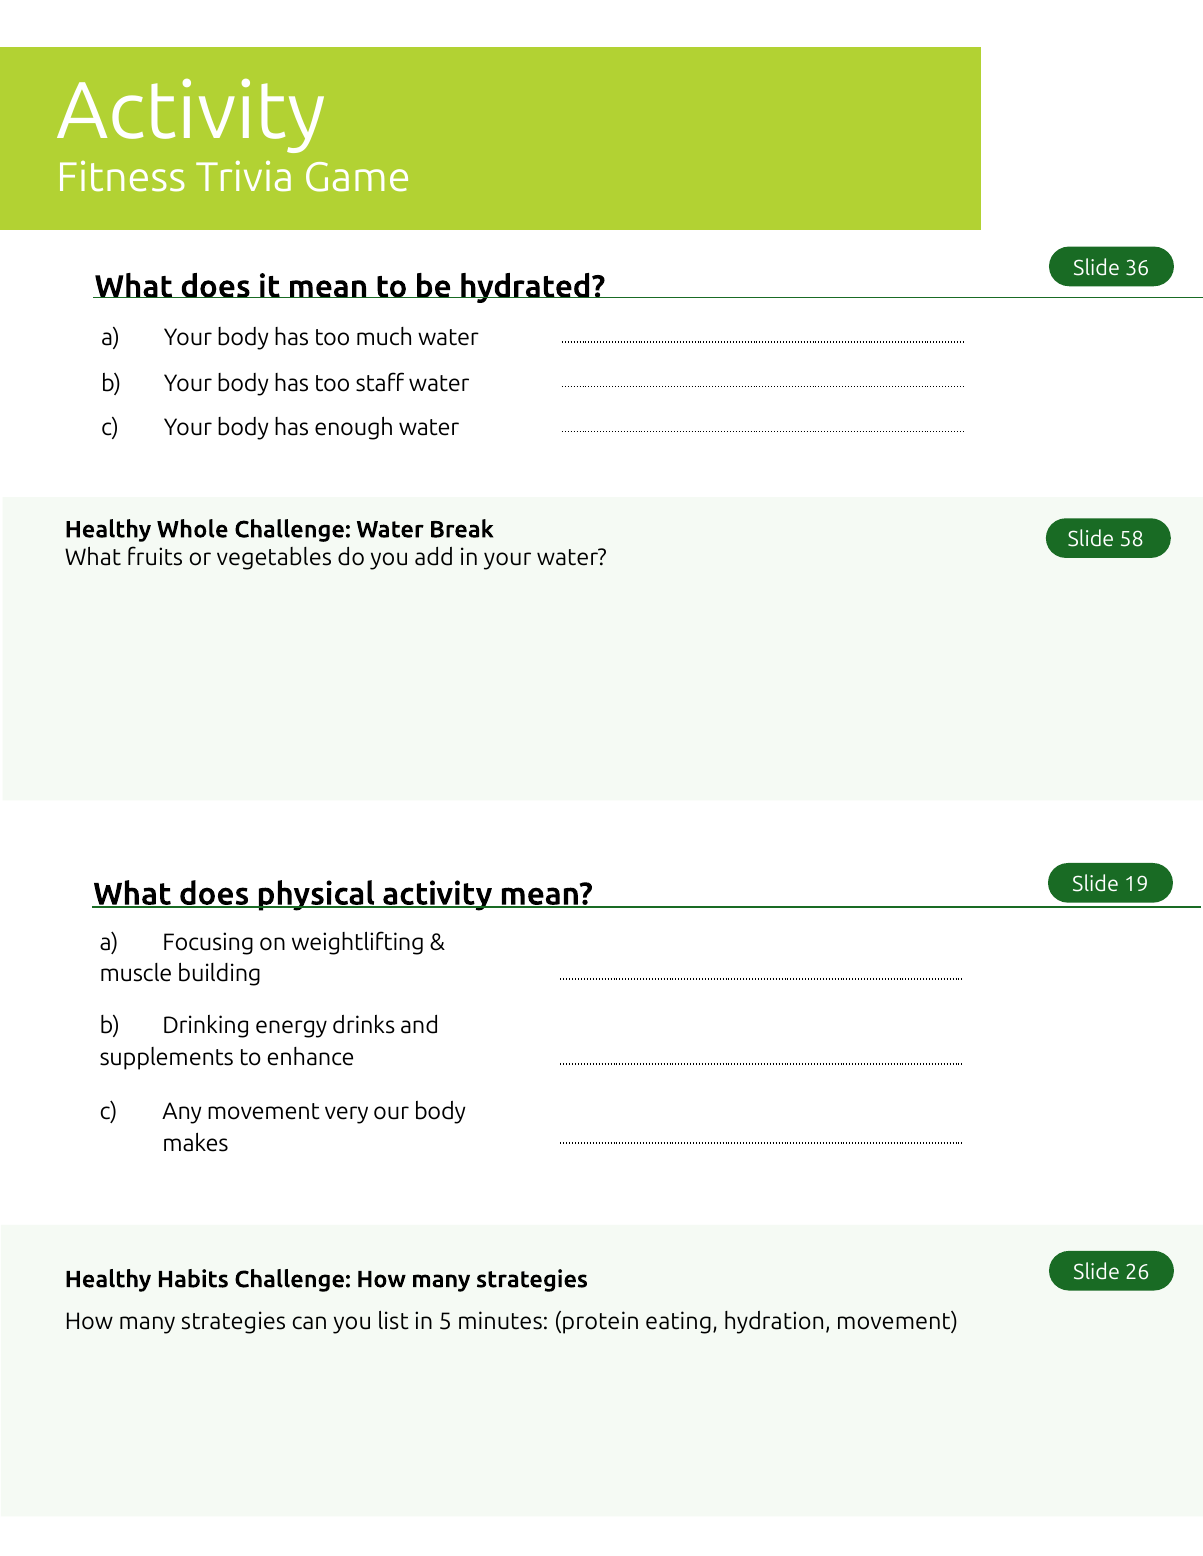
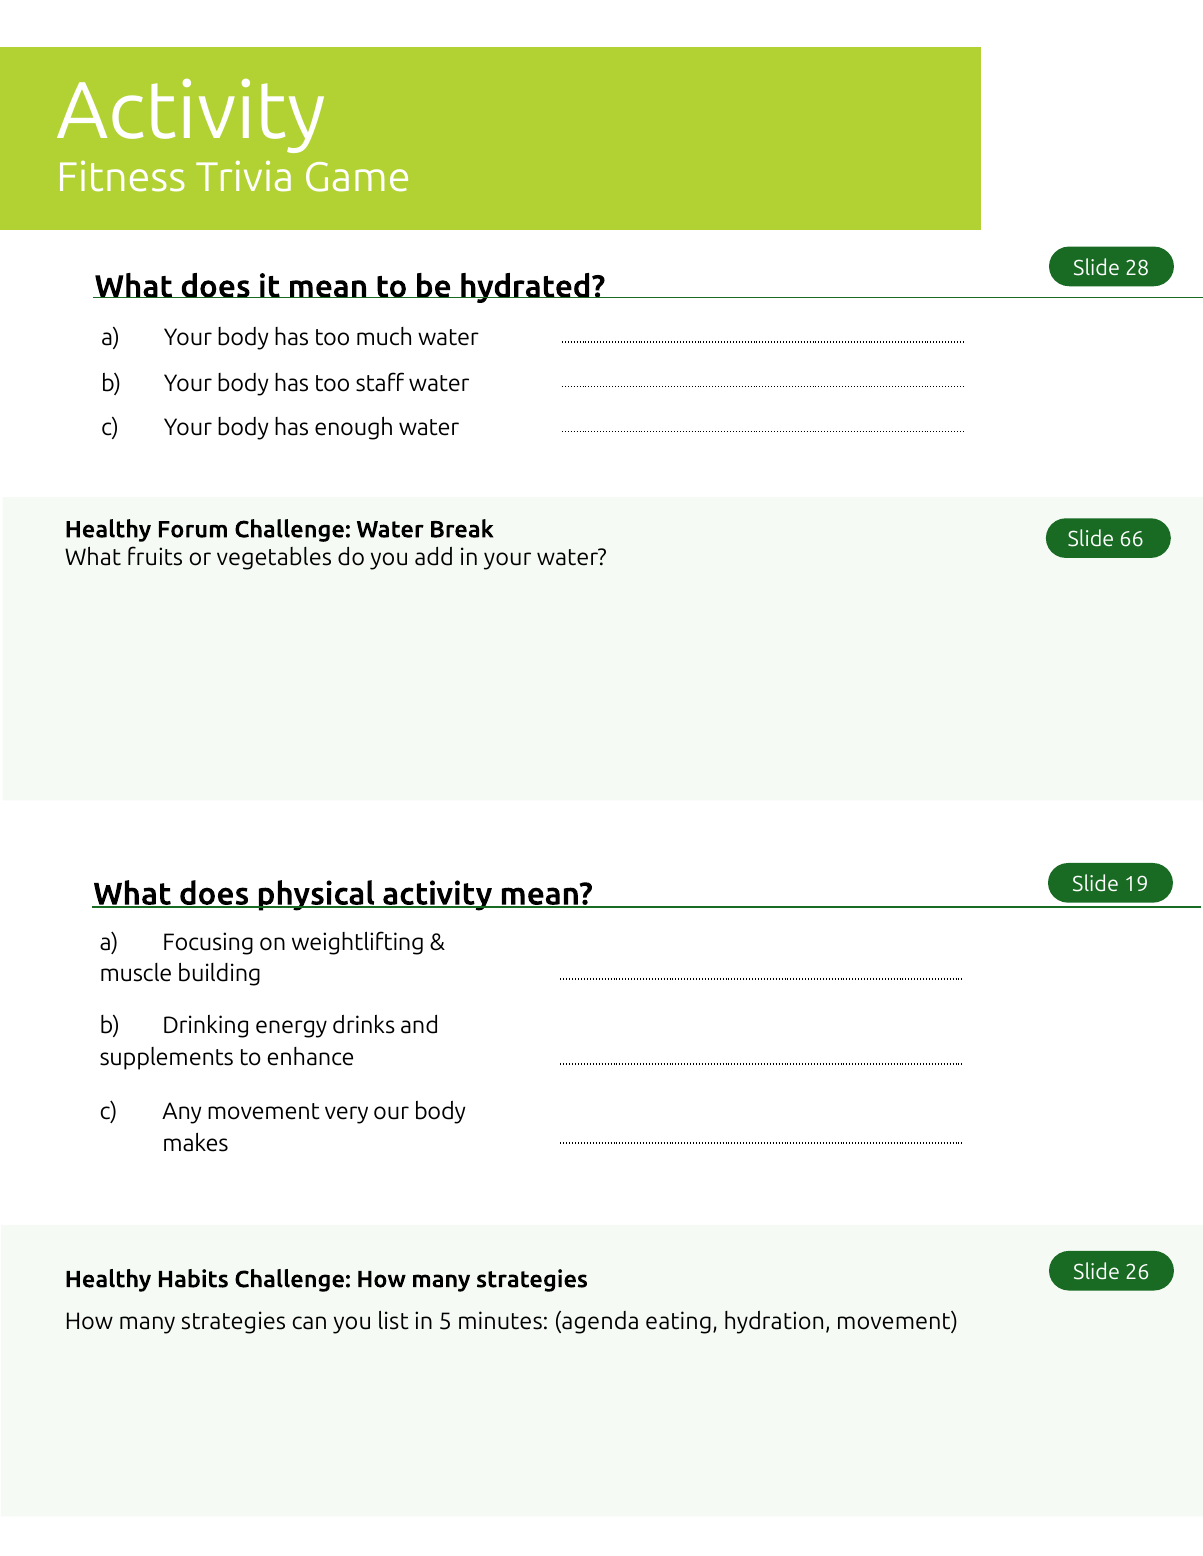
36: 36 -> 28 (1137, 268)
Whole: Whole -> Forum (193, 530)
58: 58 -> 66 (1132, 540)
protein: protein -> agenda (597, 1323)
